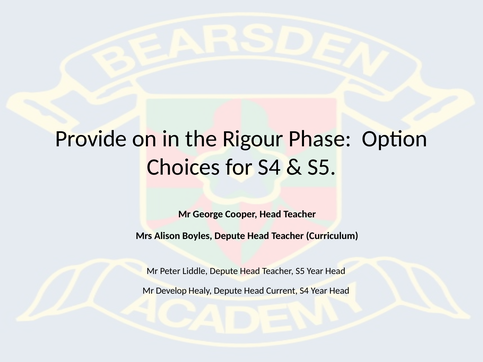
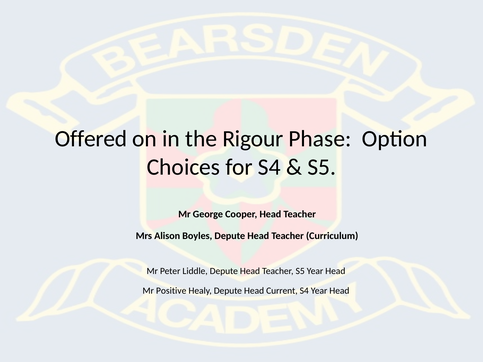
Provide: Provide -> Offered (91, 139)
Develop: Develop -> Positive (171, 291)
